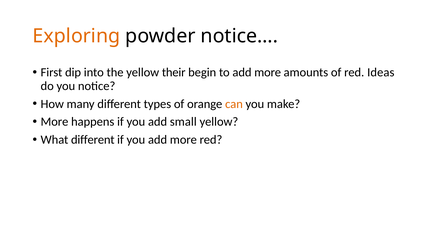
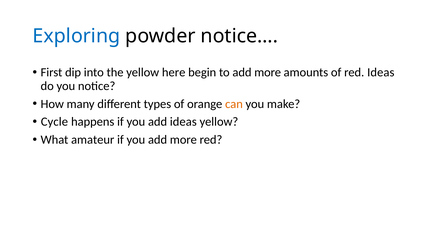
Exploring colour: orange -> blue (76, 36)
their: their -> here (174, 72)
More: More -> Cycle (54, 122)
add small: small -> ideas (183, 122)
What different: different -> amateur (93, 140)
